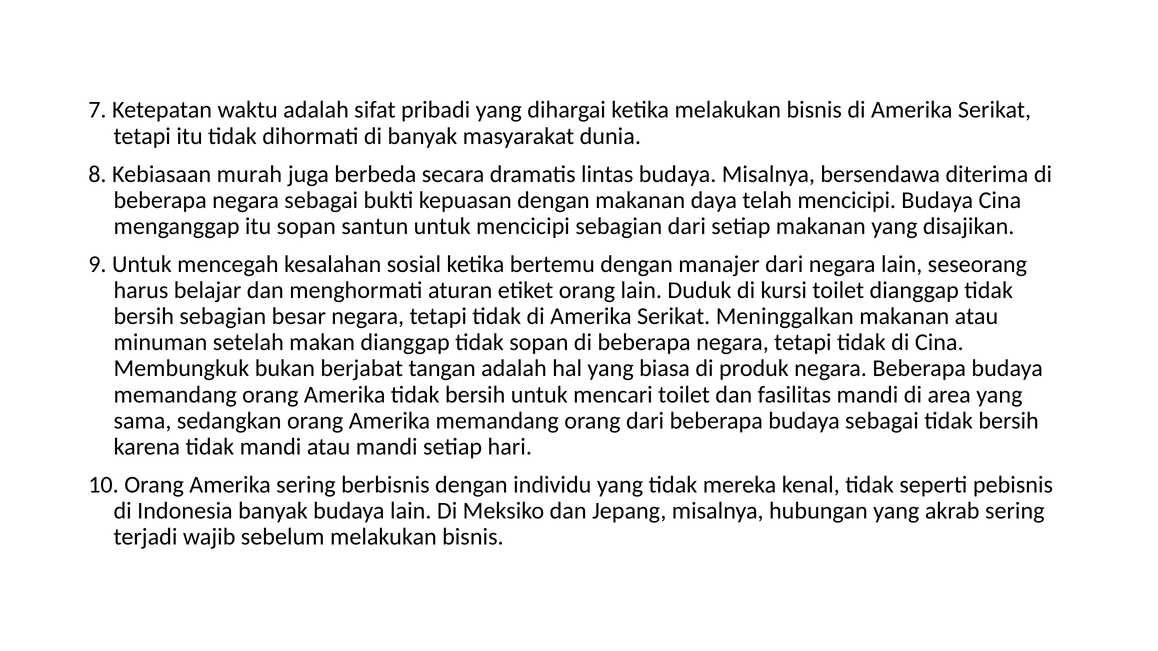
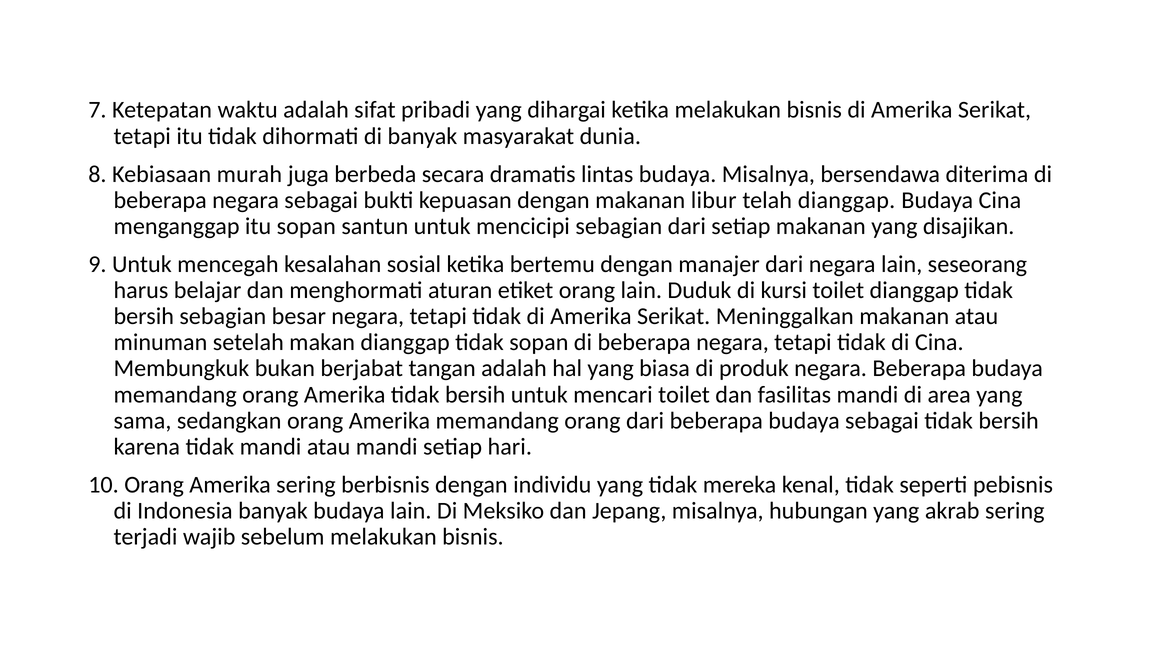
daya: daya -> libur (714, 200)
telah mencicipi: mencicipi -> dianggap (847, 200)
